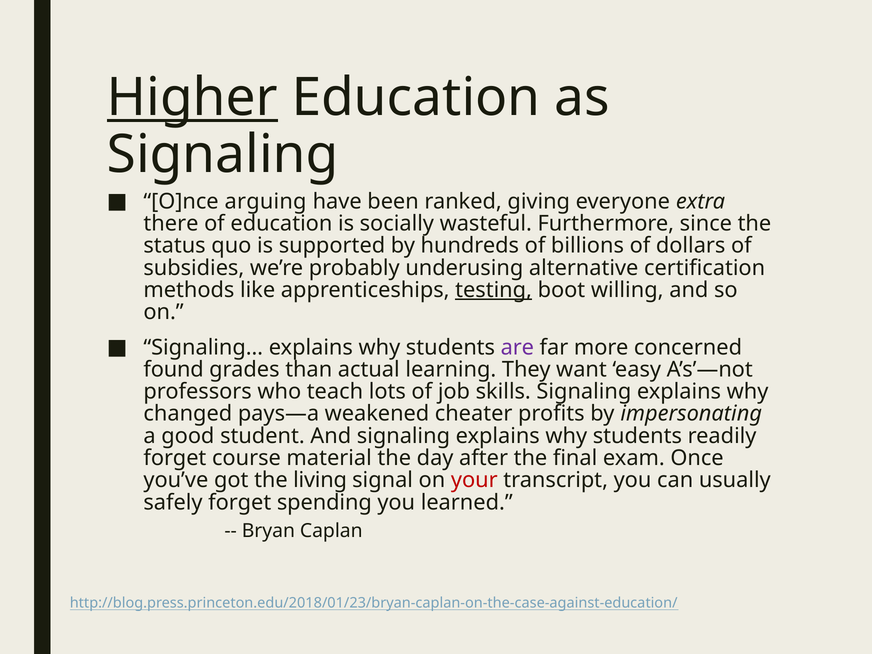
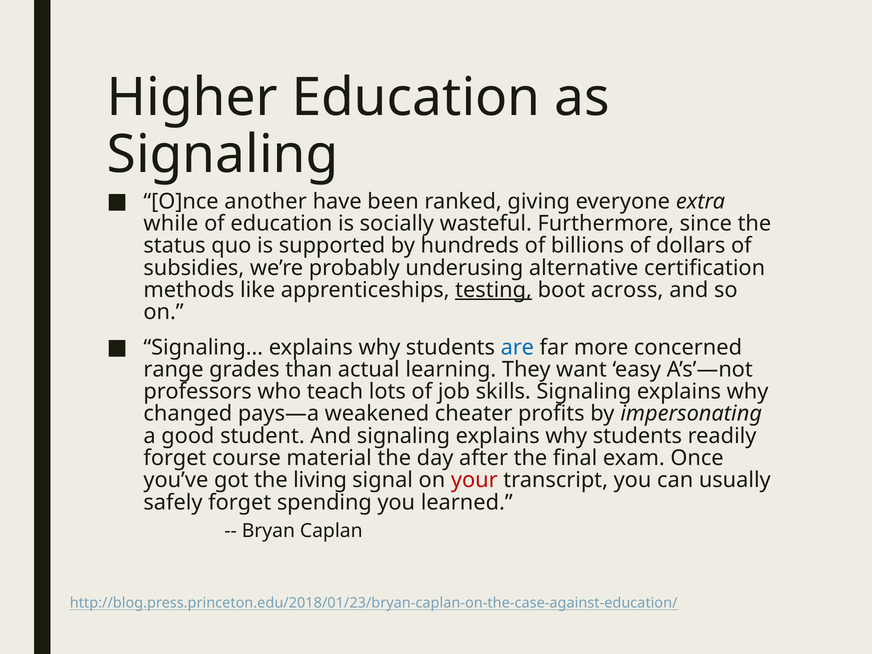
Higher underline: present -> none (192, 98)
arguing: arguing -> another (266, 201)
there: there -> while (171, 224)
willing: willing -> across (627, 290)
are colour: purple -> blue (517, 347)
found: found -> range (174, 369)
